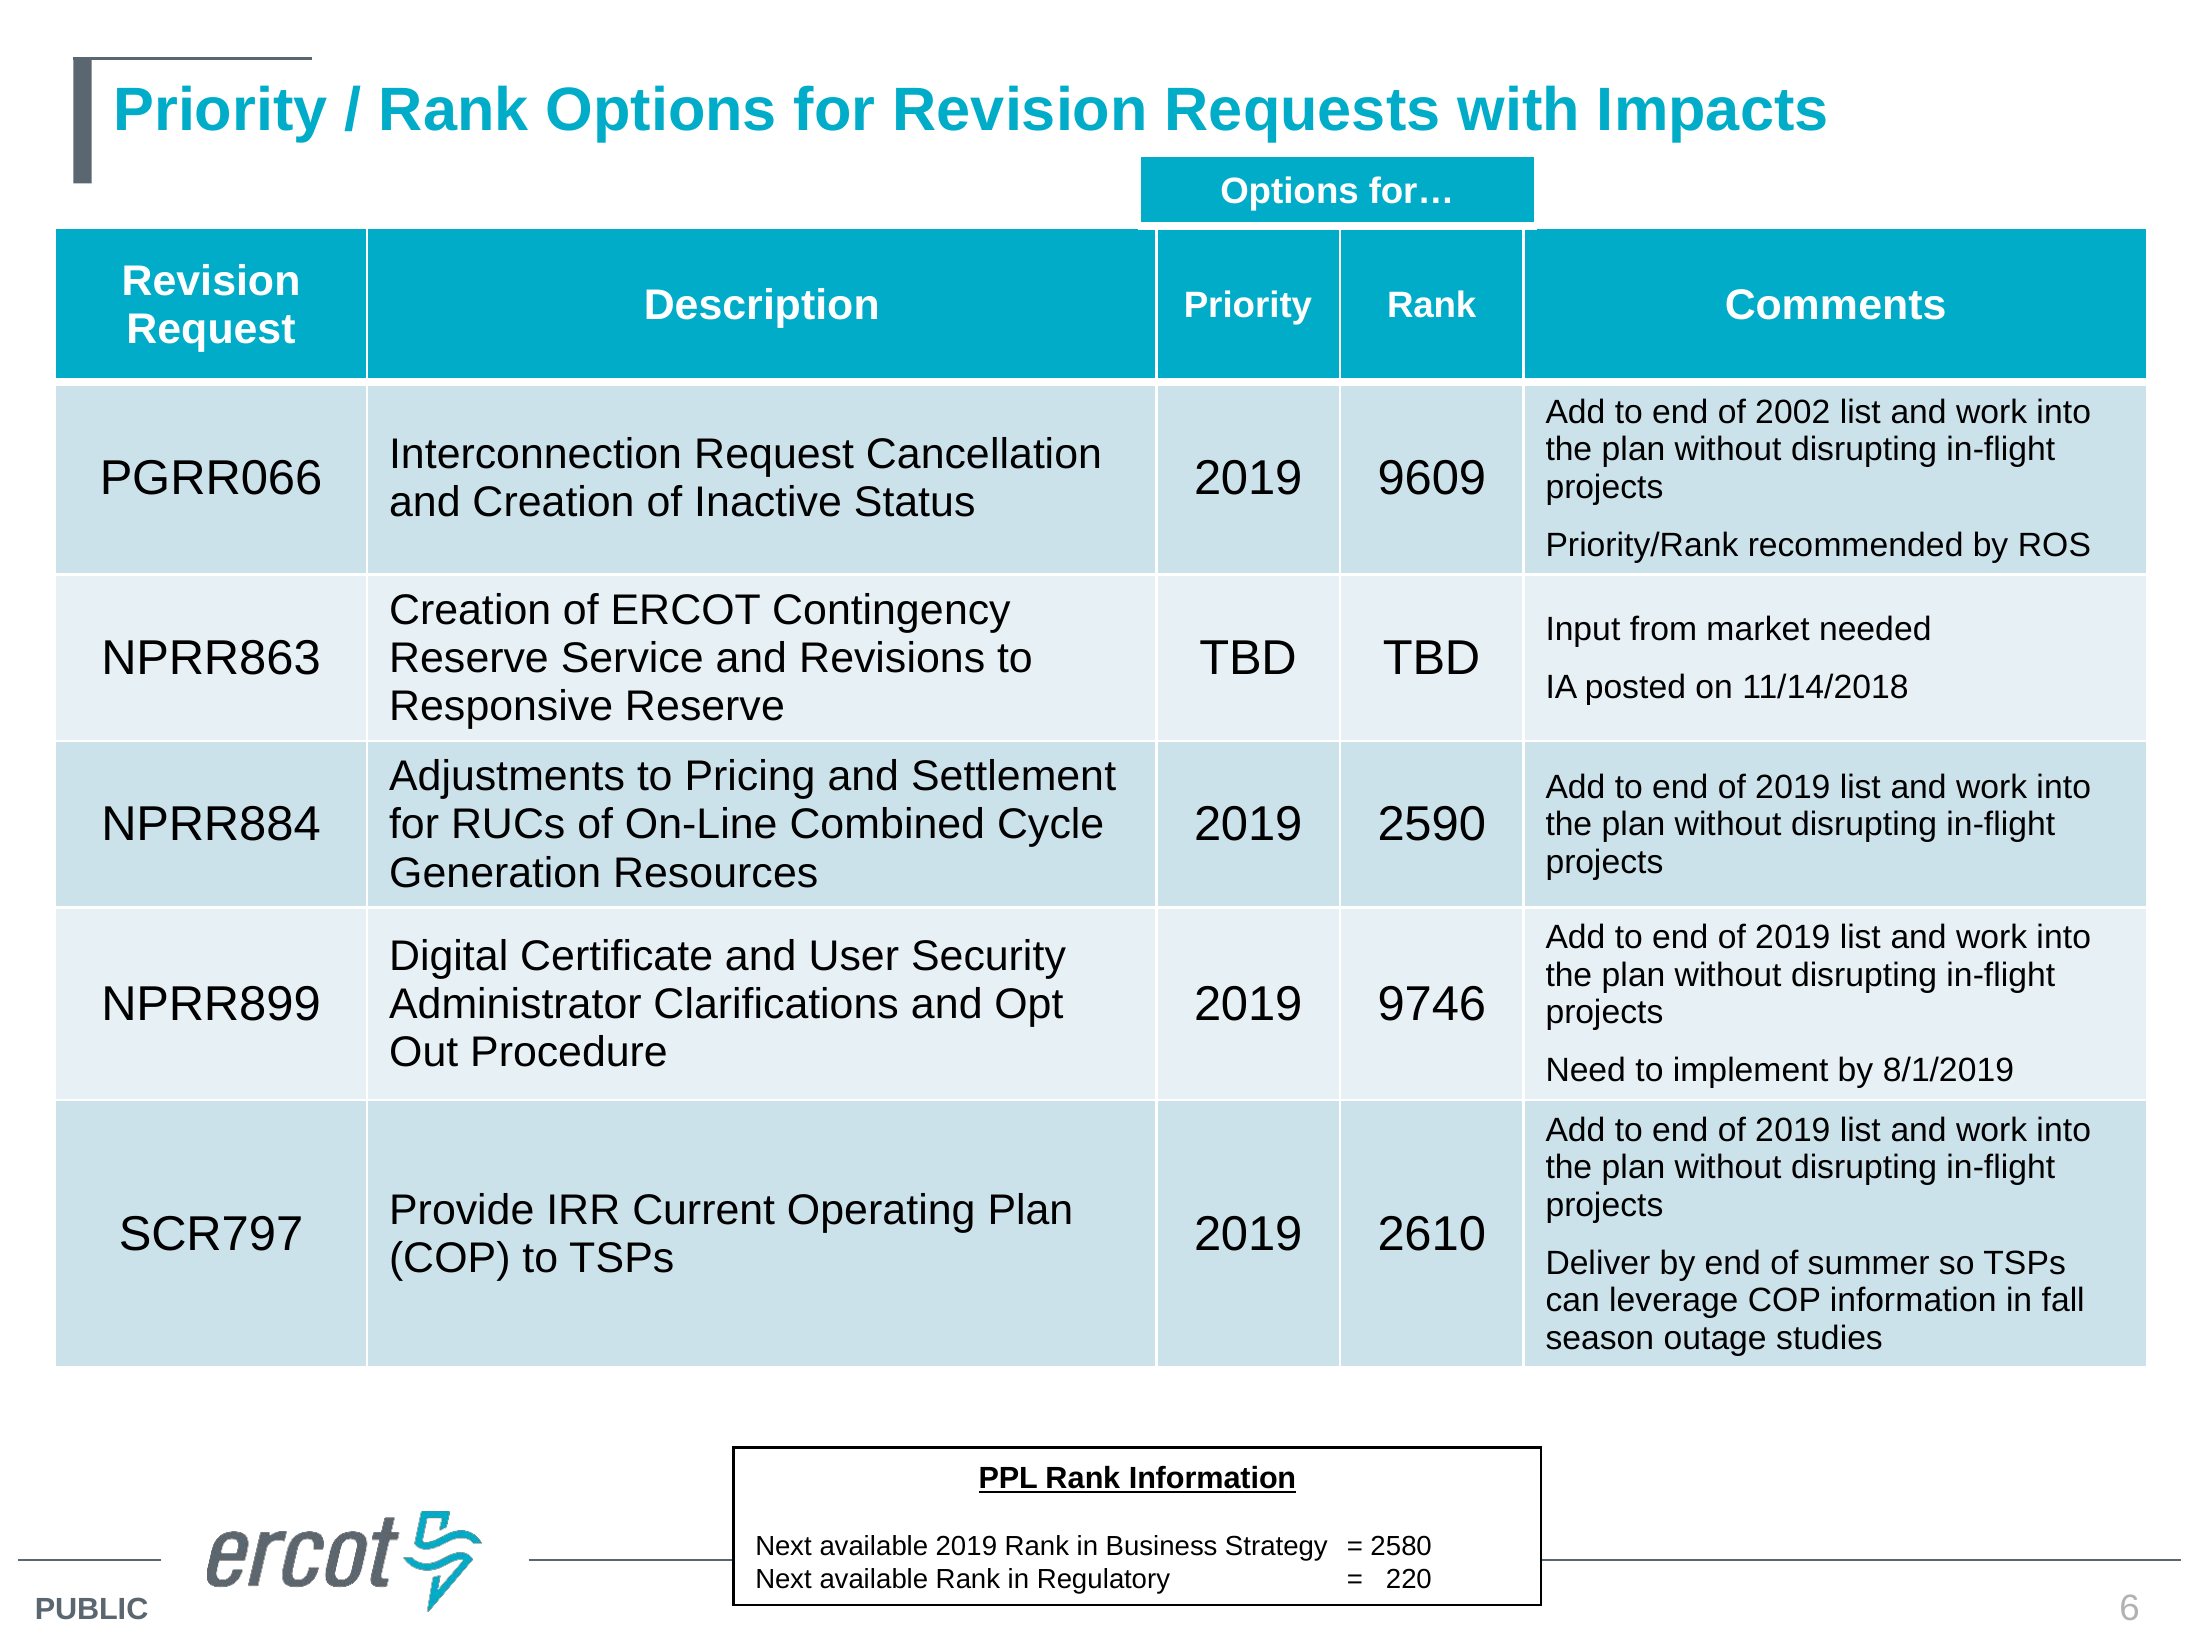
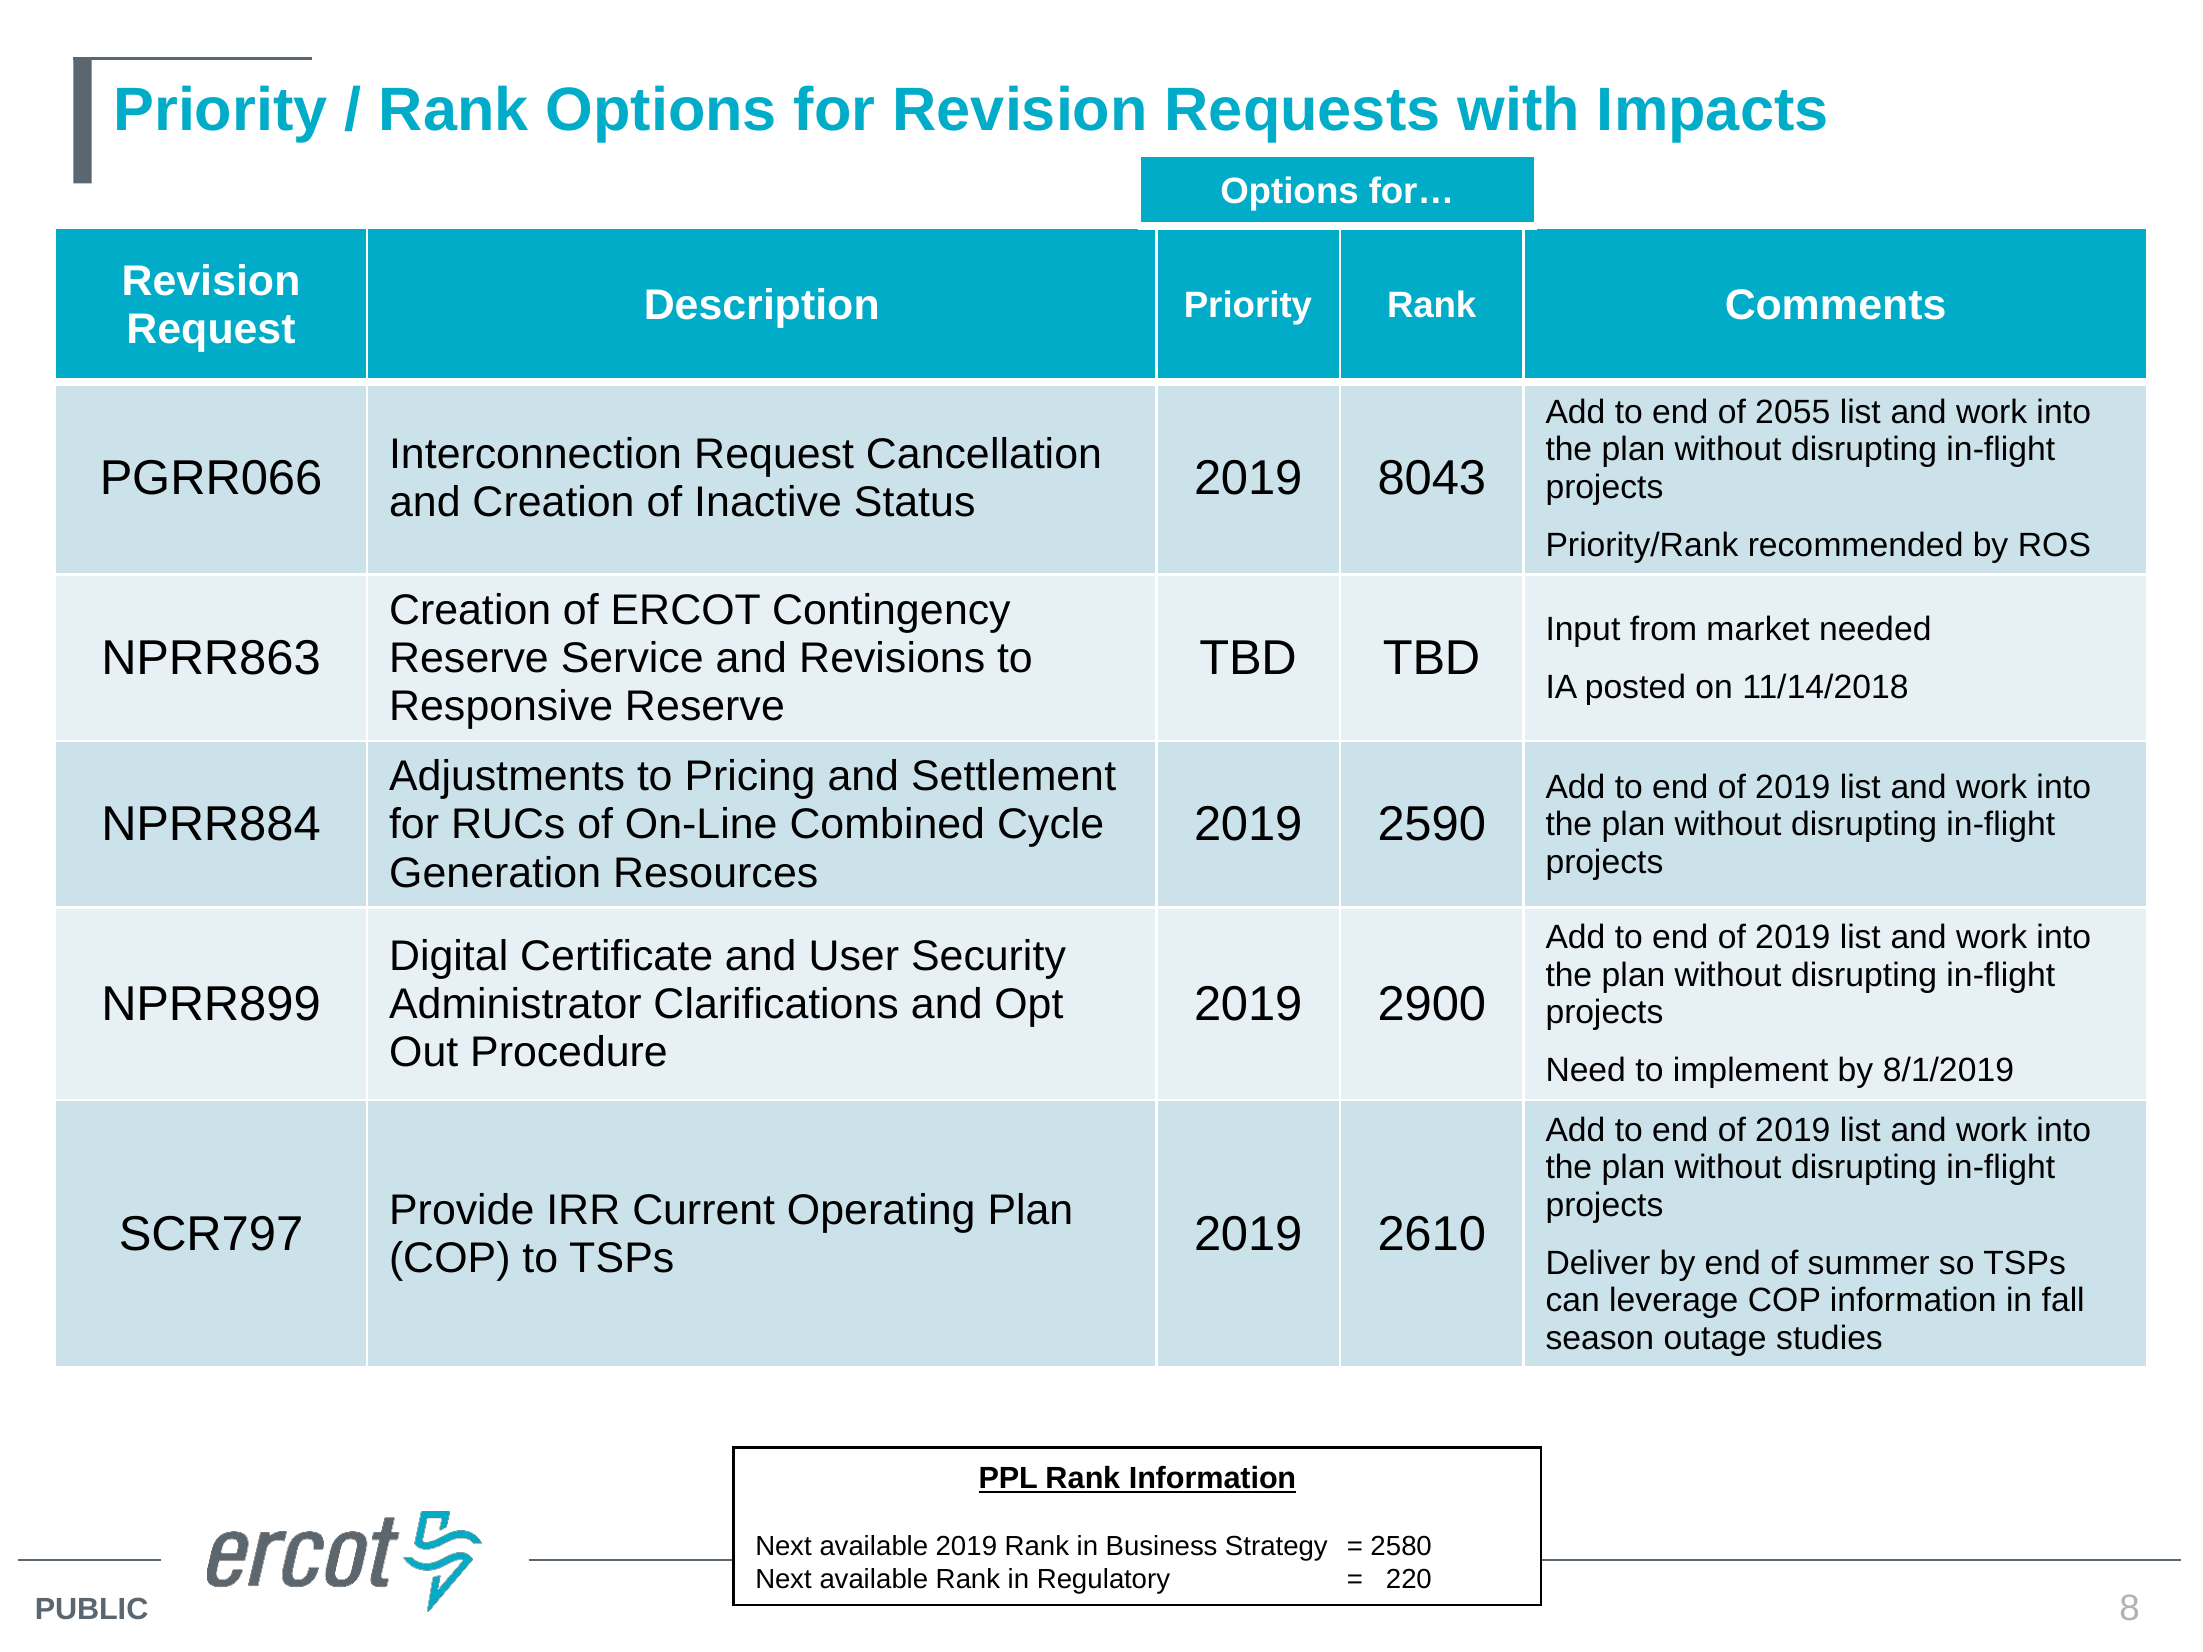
2002: 2002 -> 2055 (1793, 412)
9609: 9609 -> 8043 (1432, 479)
9746: 9746 -> 2900 (1432, 1005)
6: 6 -> 8 (2130, 1609)
